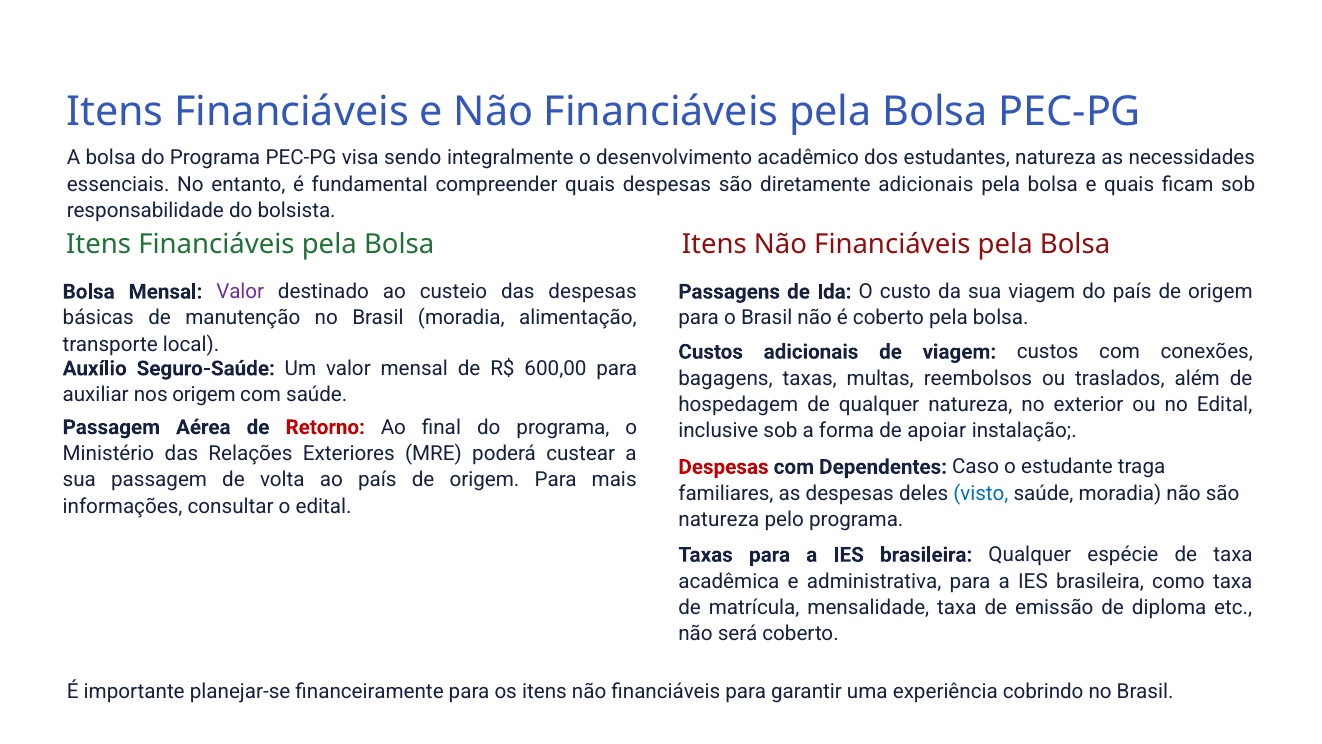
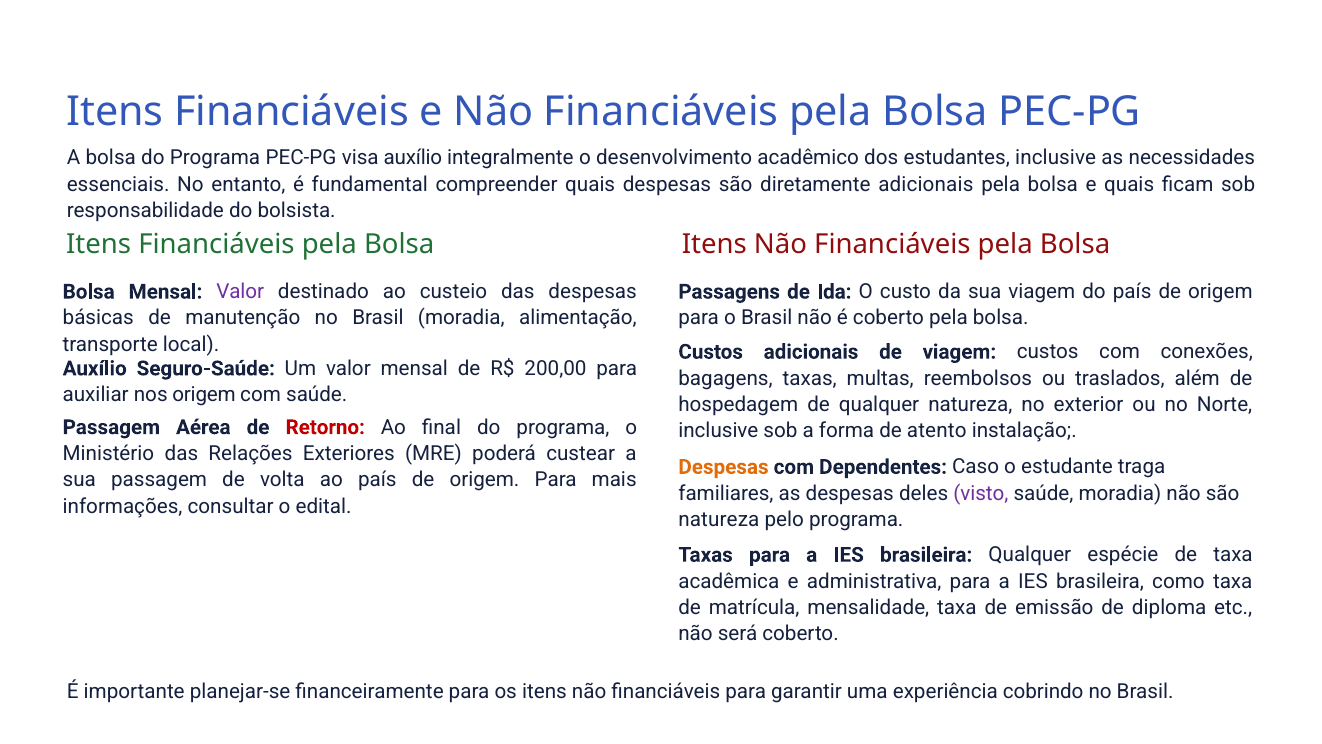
visa sendo: sendo -> auxílio (413, 158)
estudantes natureza: natureza -> inclusive (1056, 158)
600,00: 600,00 -> 200,00 (556, 368)
no Edital: Edital -> Norte (1225, 404)
apoiar: apoiar -> atento (937, 431)
Despesas colour: red -> orange (723, 467)
visto colour: blue -> purple (981, 493)
